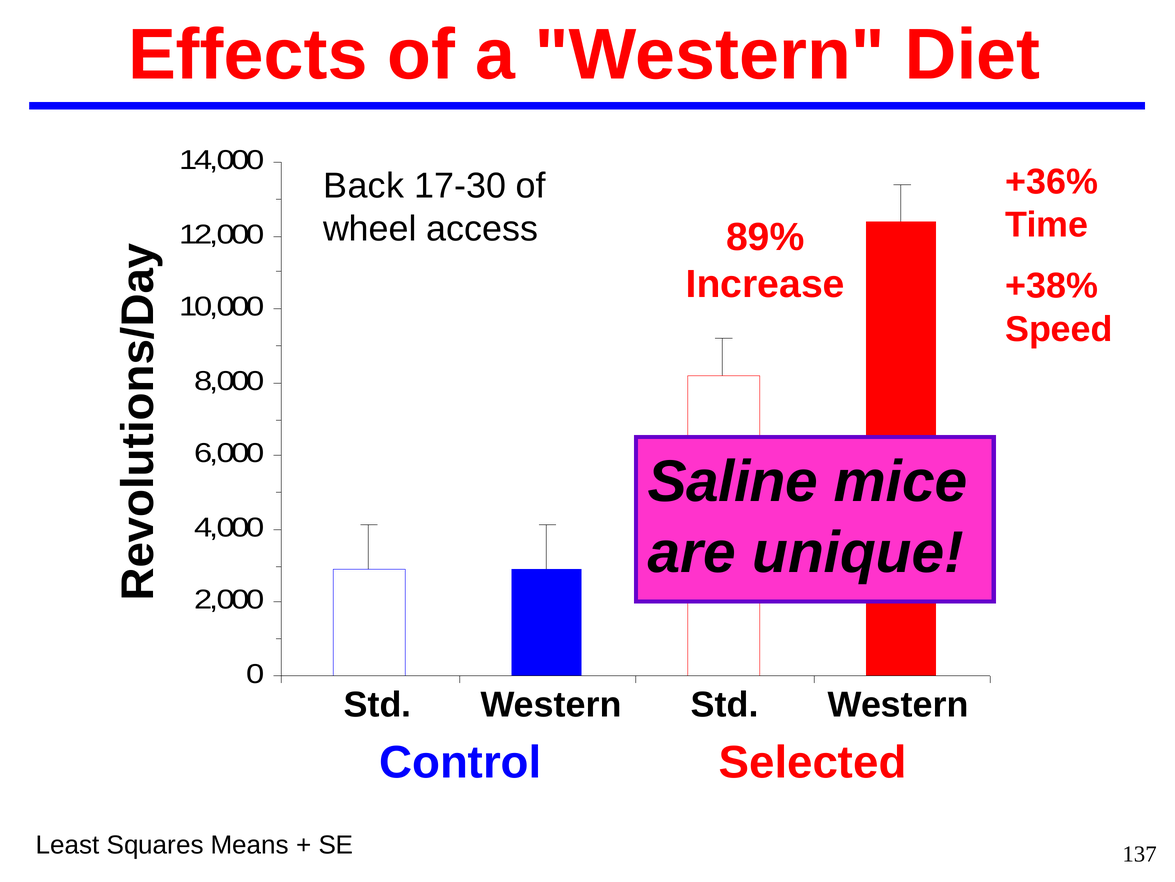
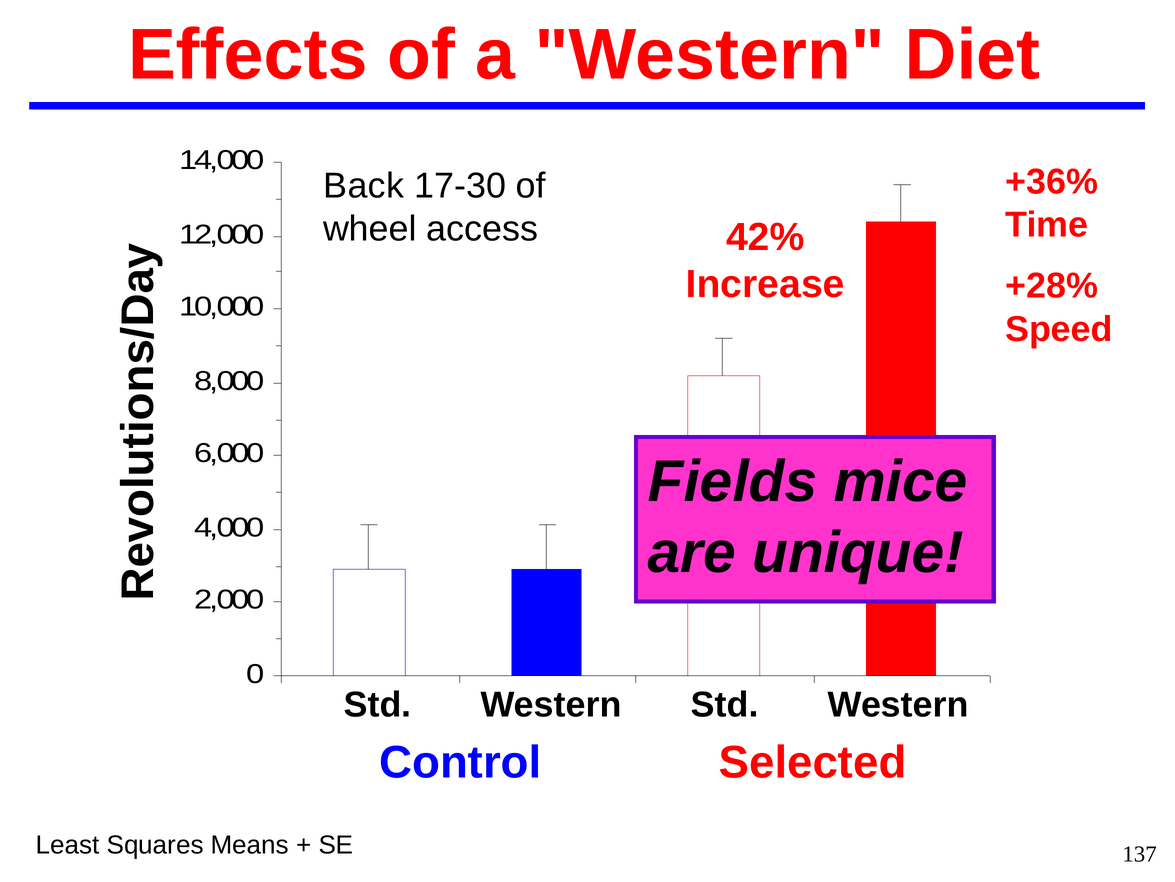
89%: 89% -> 42% (765, 237)
+38%: +38% -> +28% (1052, 286)
Saline: Saline -> Fields (733, 482)
